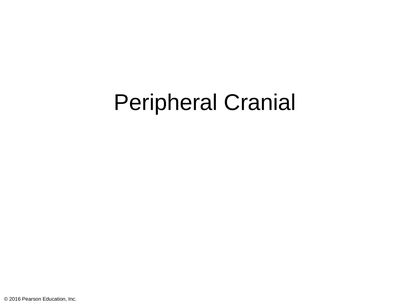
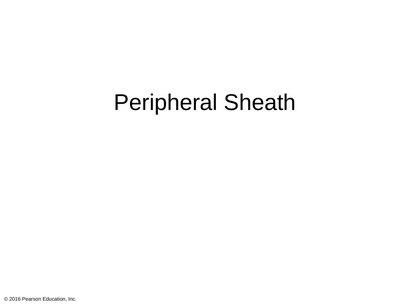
Cranial: Cranial -> Sheath (260, 103)
